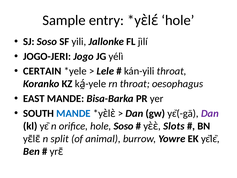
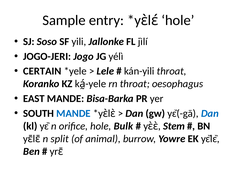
Dan colour: purple -> blue (210, 113)
hole Soso: Soso -> Bulk (123, 126)
Slots: Slots -> Stem (174, 126)
